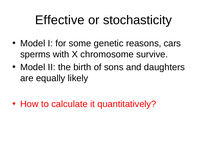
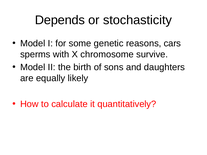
Effective: Effective -> Depends (60, 20)
